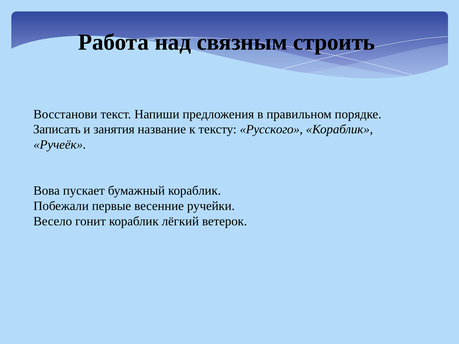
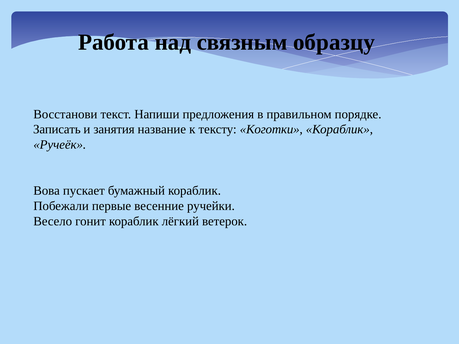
строить: строить -> образцу (334, 42)
Русского: Русского -> Коготки (271, 130)
